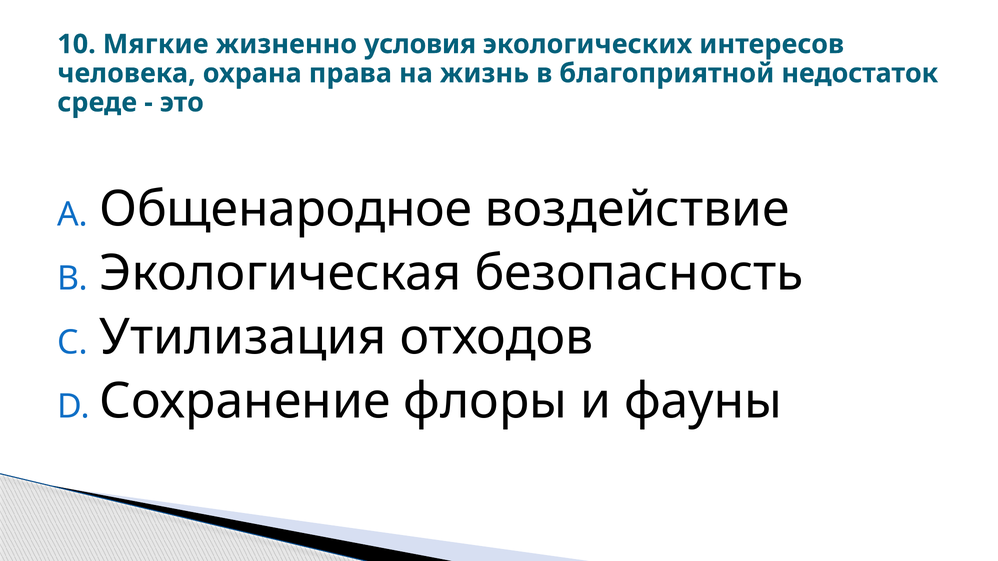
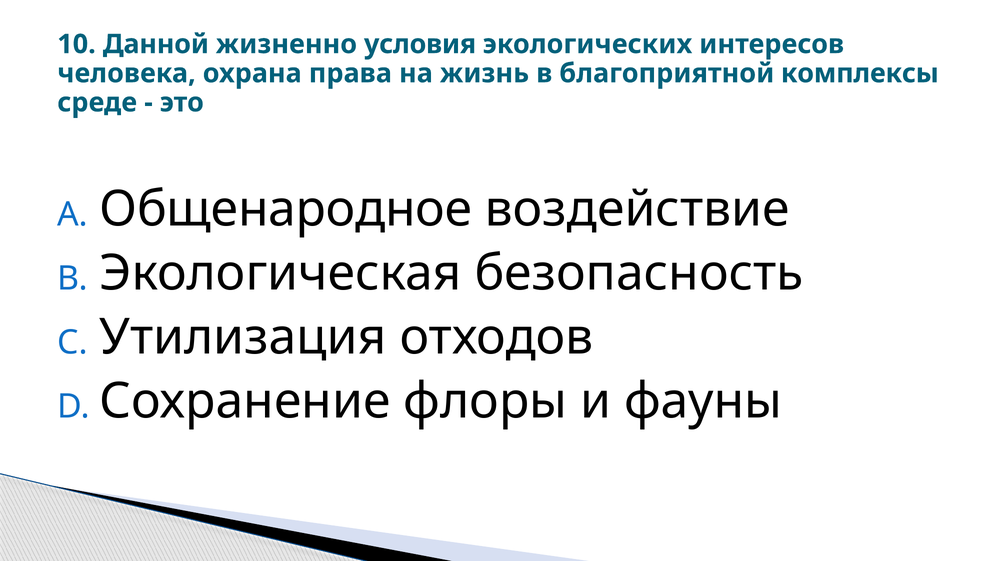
Мягкие: Мягкие -> Данной (156, 44)
недостаток: недостаток -> комплексы (860, 73)
